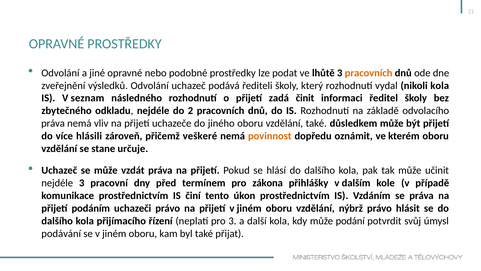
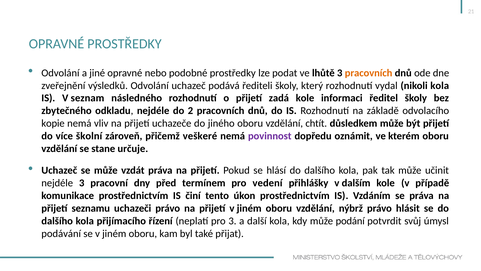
zadá činit: činit -> kole (305, 98)
práva: práva -> kopie (53, 123)
vzdělání také: také -> chtít (316, 123)
hlásili: hlásili -> školní (89, 136)
povinnost colour: orange -> purple (270, 136)
zákona: zákona -> vedení (267, 183)
podáním: podáním -> seznamu (91, 208)
